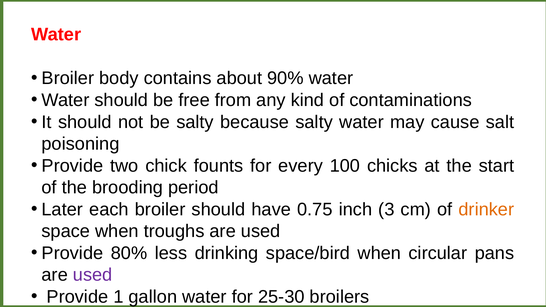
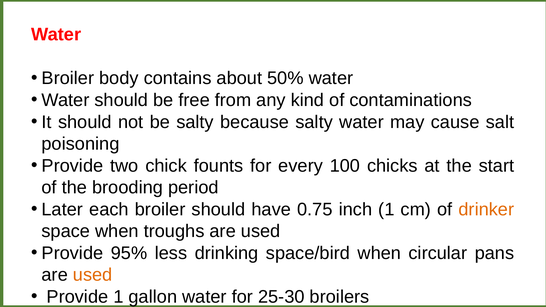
90%: 90% -> 50% (285, 78)
inch 3: 3 -> 1 (386, 209)
80%: 80% -> 95% (129, 253)
used colour: purple -> orange (93, 275)
